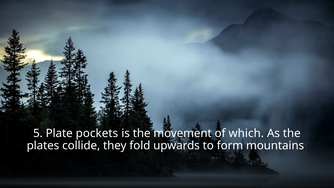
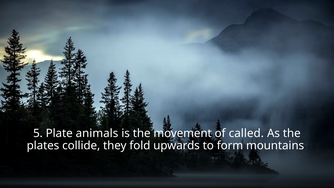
pockets: pockets -> animals (97, 133)
which: which -> called (246, 133)
